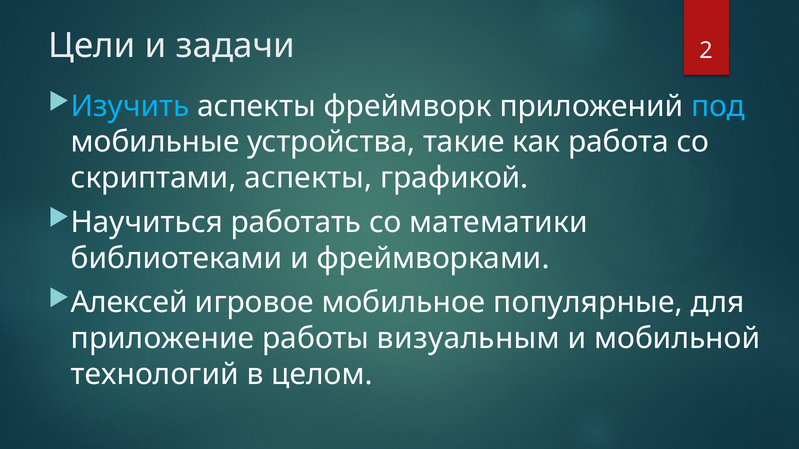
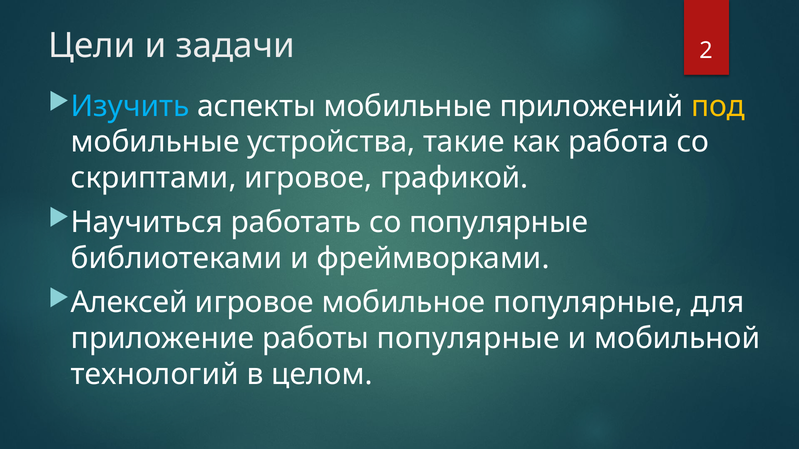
аспекты фреймворк: фреймворк -> мобильные (408, 106)
под colour: light blue -> yellow (718, 106)
скриптами аспекты: аспекты -> игровое (308, 178)
со математики: математики -> популярные (499, 222)
работы визуальным: визуальным -> популярные (468, 339)
